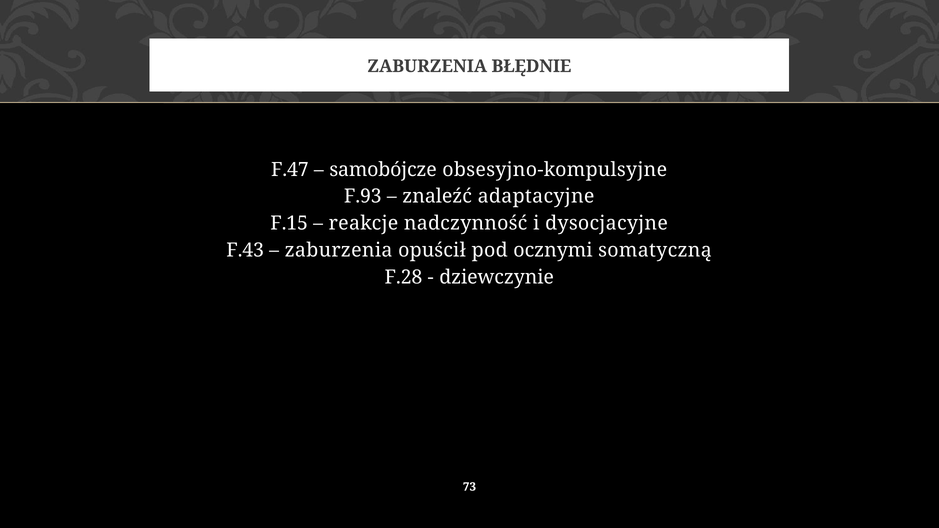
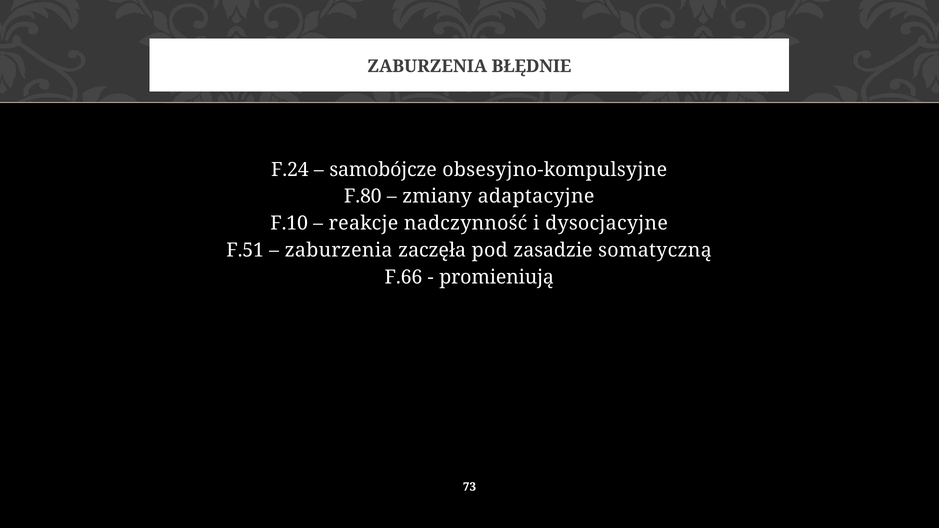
F.47: F.47 -> F.24 (290, 170)
F.93: F.93 -> F.80 (363, 197)
znaleźć: znaleźć -> zmiany (437, 197)
F.15: F.15 -> F.10 (289, 224)
F.43: F.43 -> F.51 (245, 251)
opuścił: opuścił -> zaczęła (432, 251)
ocznymi: ocznymi -> zasadzie (553, 251)
F.28: F.28 -> F.66 (403, 278)
dziewczynie: dziewczynie -> promieniują (497, 278)
